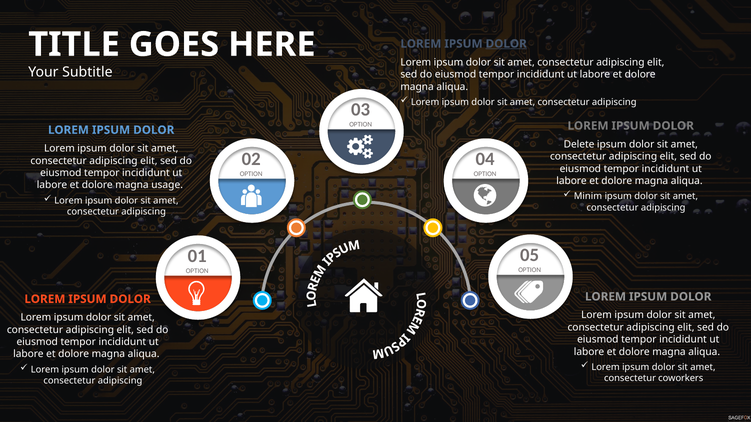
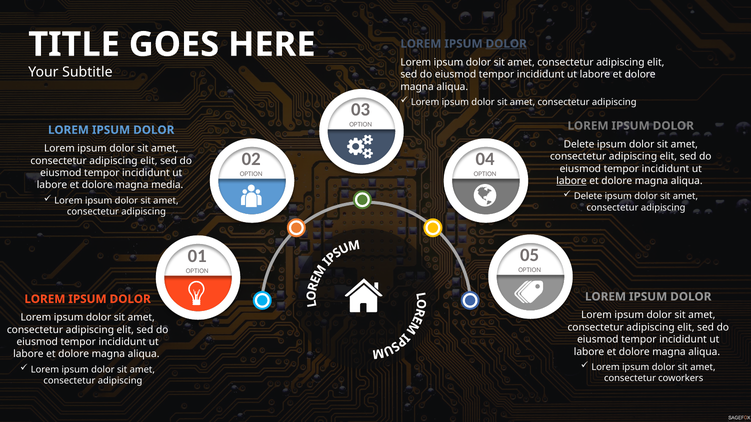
labore underline: none -> present (572, 181)
usage: usage -> media (167, 185)
Minim: Minim -> Delete (588, 197)
